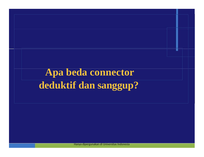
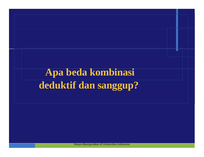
connector: connector -> kombinasi (112, 72)
